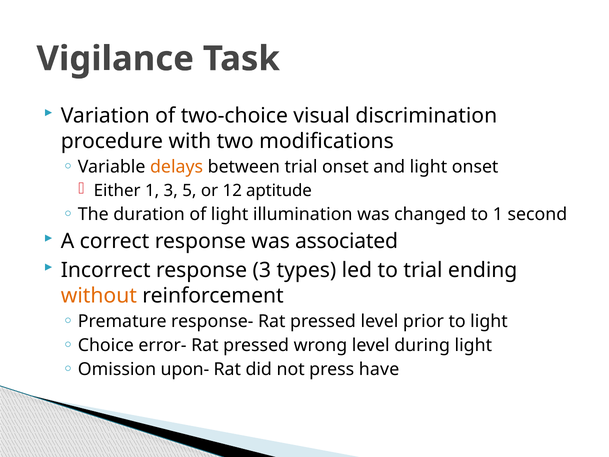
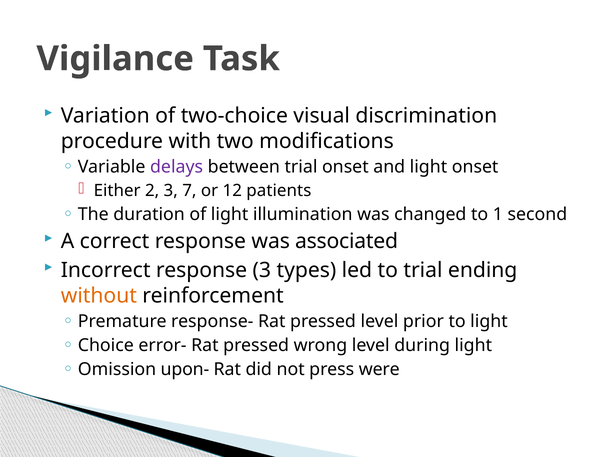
delays colour: orange -> purple (177, 167)
Either 1: 1 -> 2 (152, 191)
5: 5 -> 7 (189, 191)
aptitude: aptitude -> patients (279, 191)
have: have -> were (379, 369)
